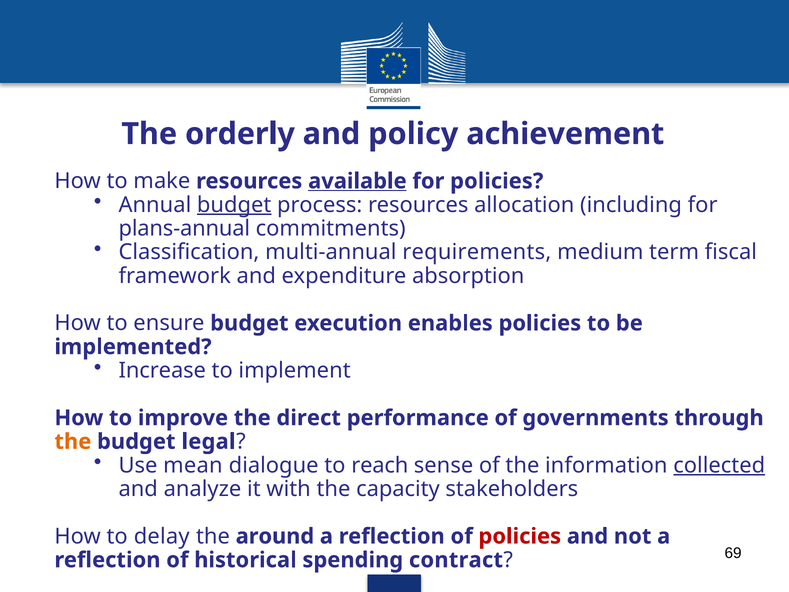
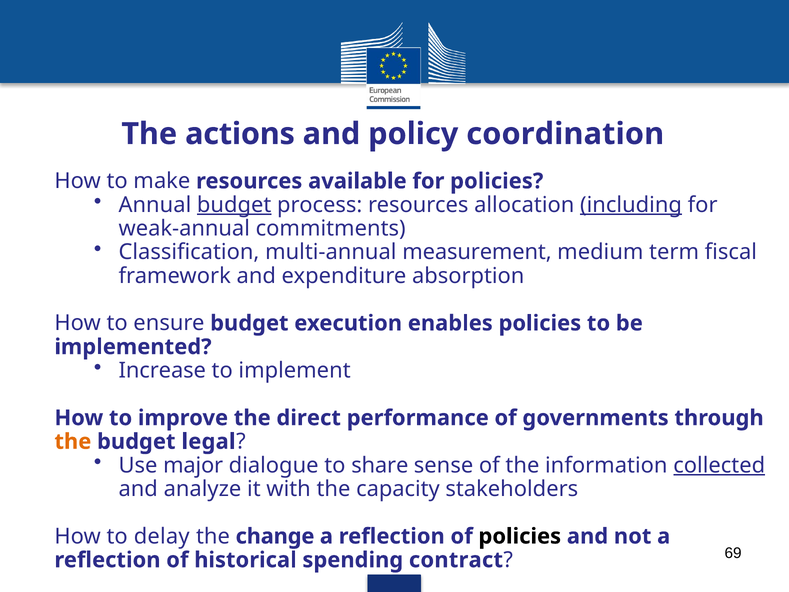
orderly: orderly -> actions (240, 134)
achievement: achievement -> coordination (565, 134)
available underline: present -> none (357, 181)
including underline: none -> present (631, 205)
plans-annual: plans-annual -> weak-annual (184, 228)
requirements: requirements -> measurement (477, 252)
mean: mean -> major (193, 465)
reach: reach -> share (380, 465)
around: around -> change (275, 536)
policies colour: red -> black (520, 536)
